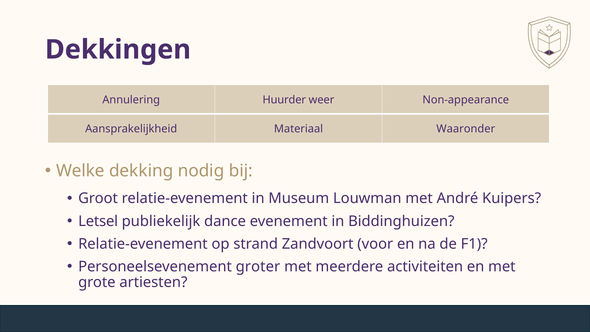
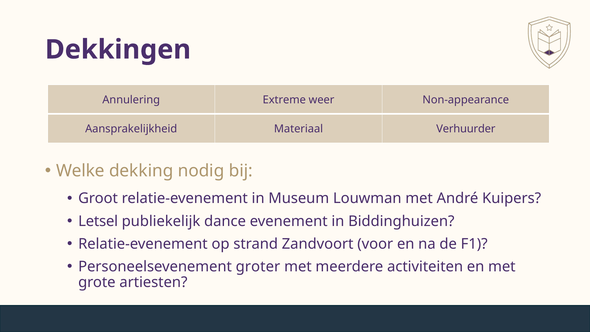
Huurder: Huurder -> Extreme (284, 100)
Waaronder: Waaronder -> Verhuurder (466, 129)
